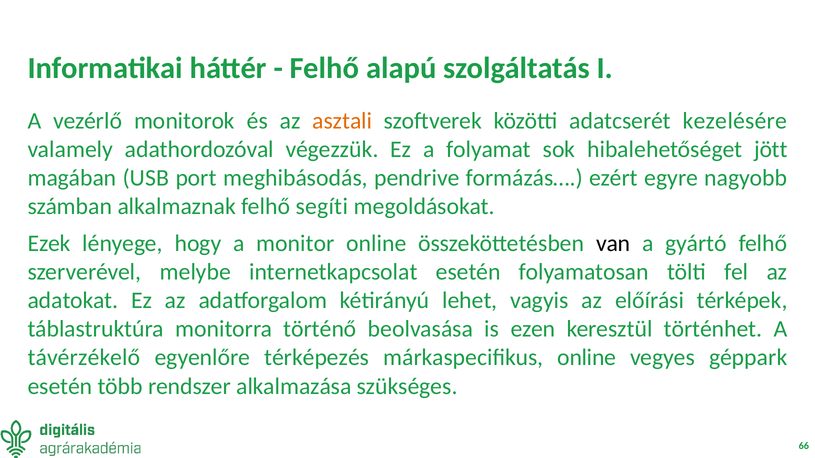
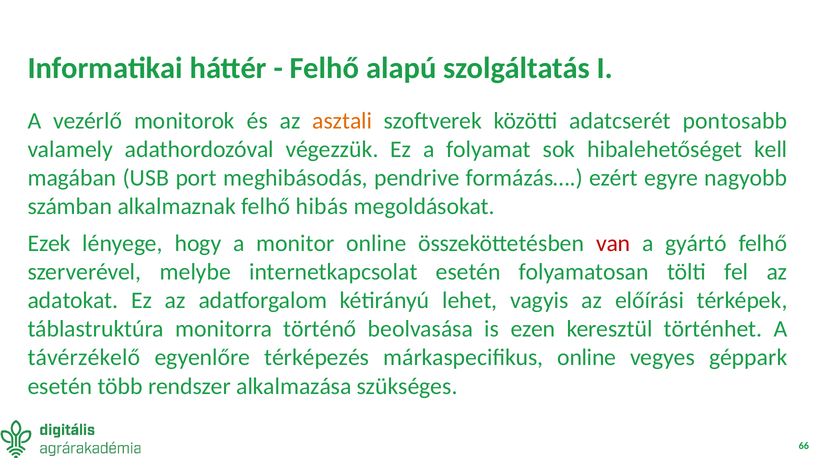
kezelésére: kezelésére -> pontosabb (735, 121)
jött: jött -> kell (771, 150)
segíti: segíti -> hibás (322, 207)
van colour: black -> red (613, 244)
